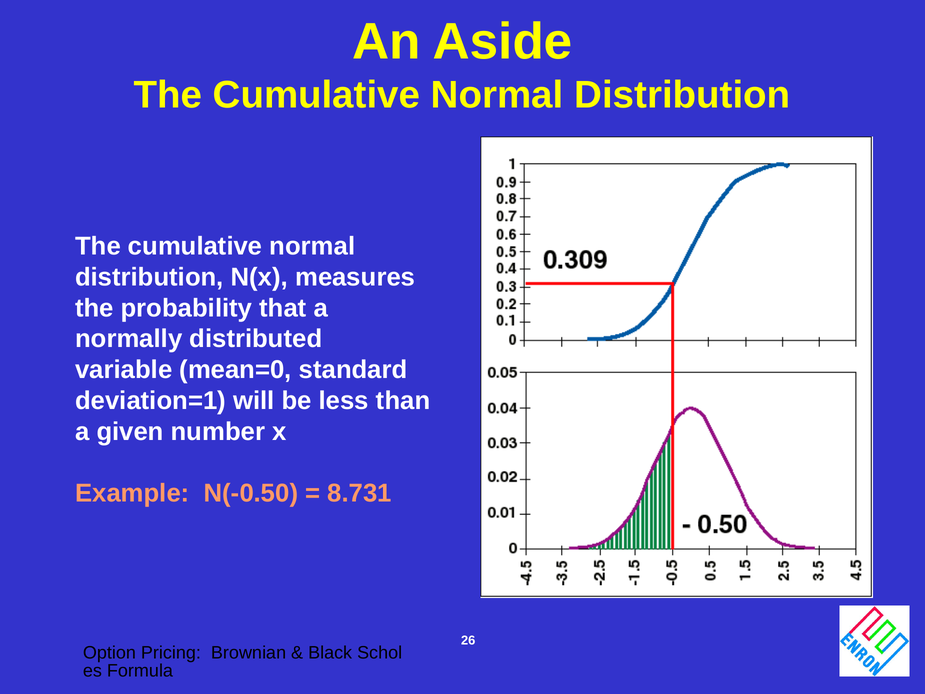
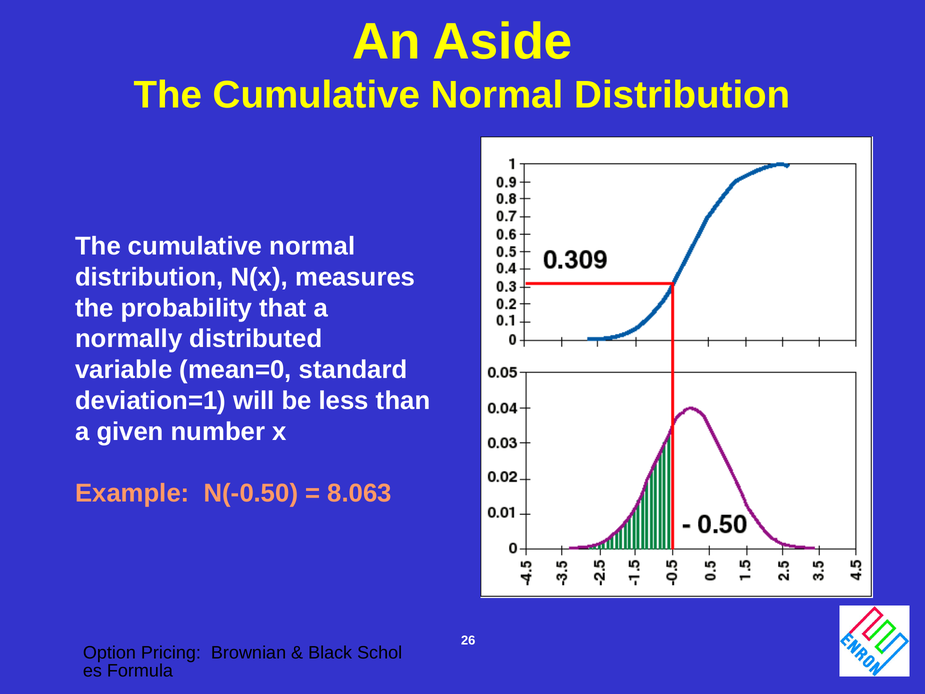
8.731: 8.731 -> 8.063 (360, 493)
